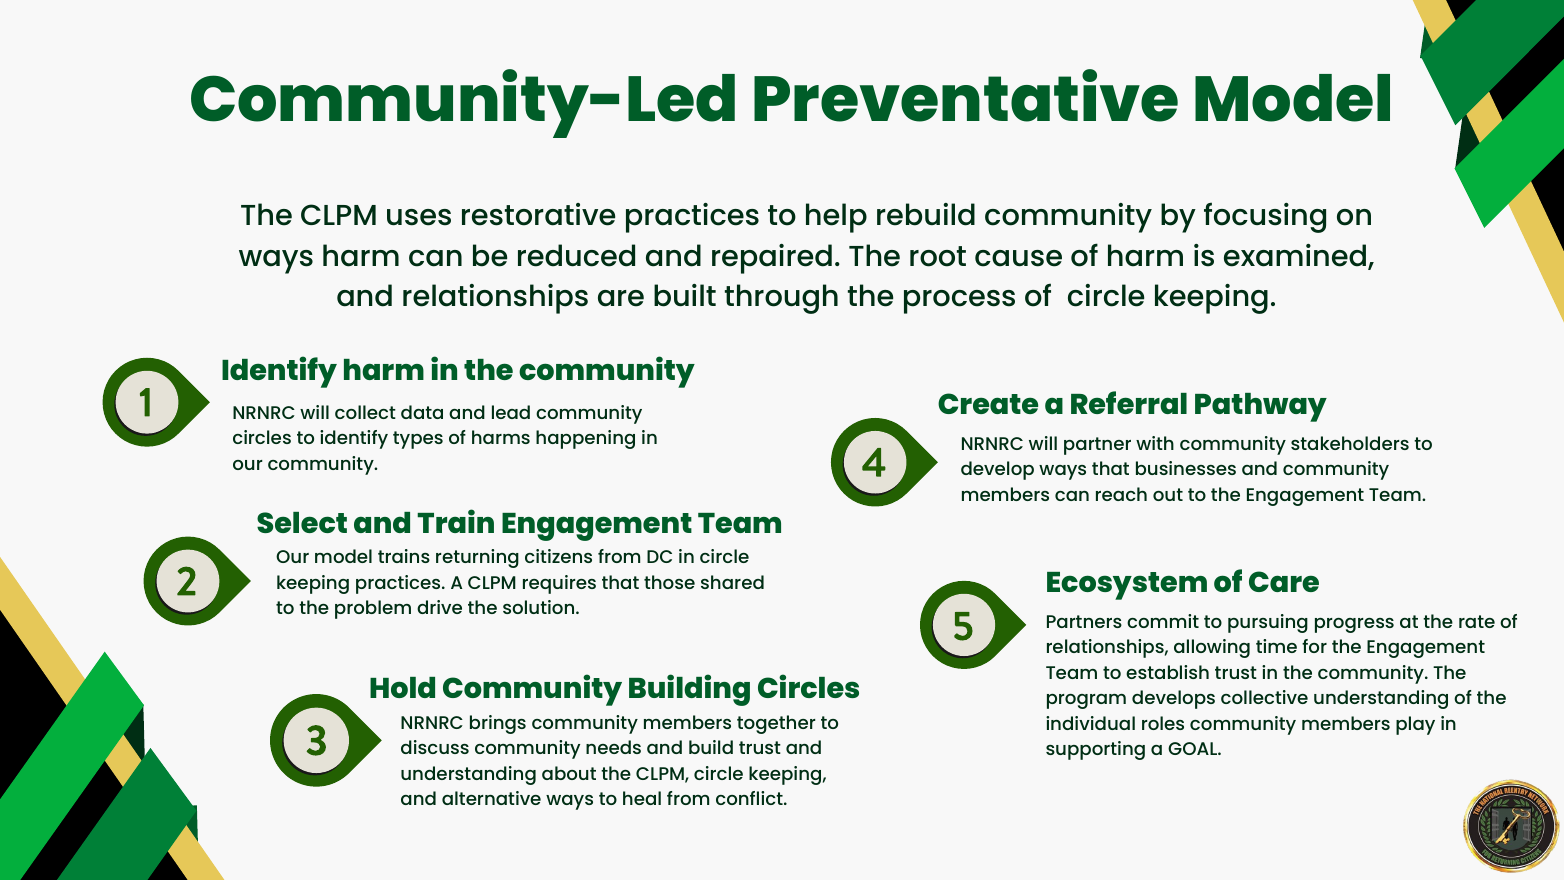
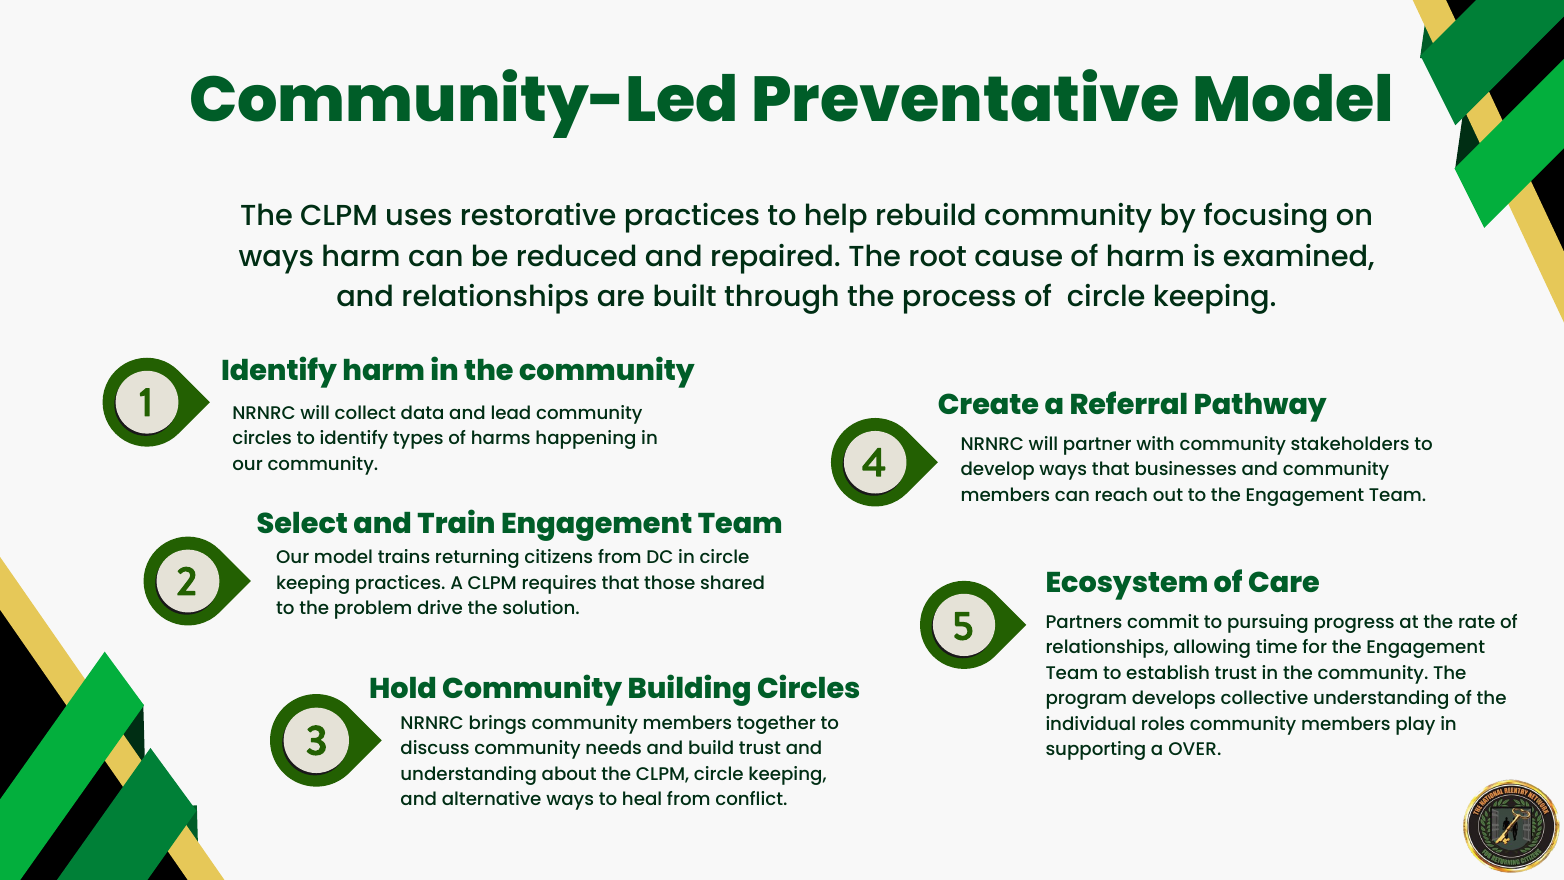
GOAL: GOAL -> OVER (1195, 749)
